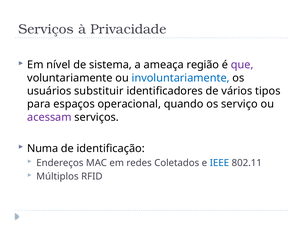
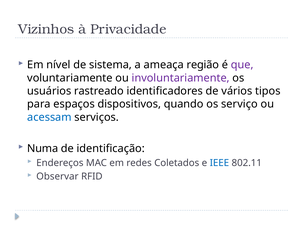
Serviços: Serviços -> Vizinhos (46, 29)
involuntariamente colour: blue -> purple (181, 78)
substituir: substituir -> rastreado (99, 91)
operacional: operacional -> dispositivos (129, 104)
acessam colour: purple -> blue (49, 117)
Múltiplos: Múltiplos -> Observar (57, 177)
